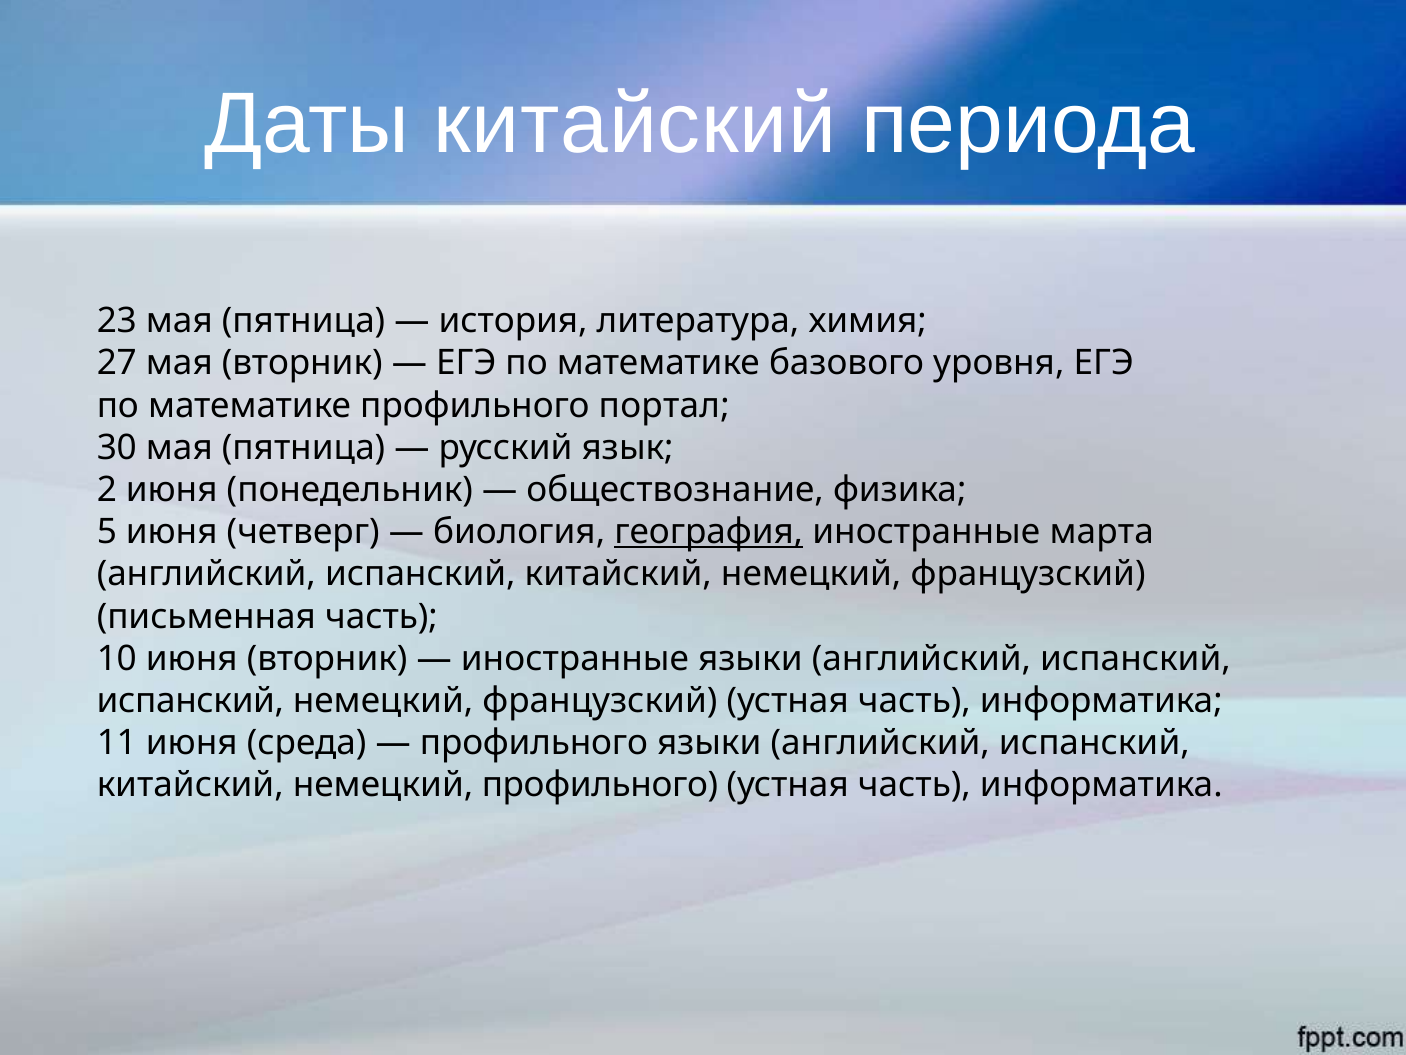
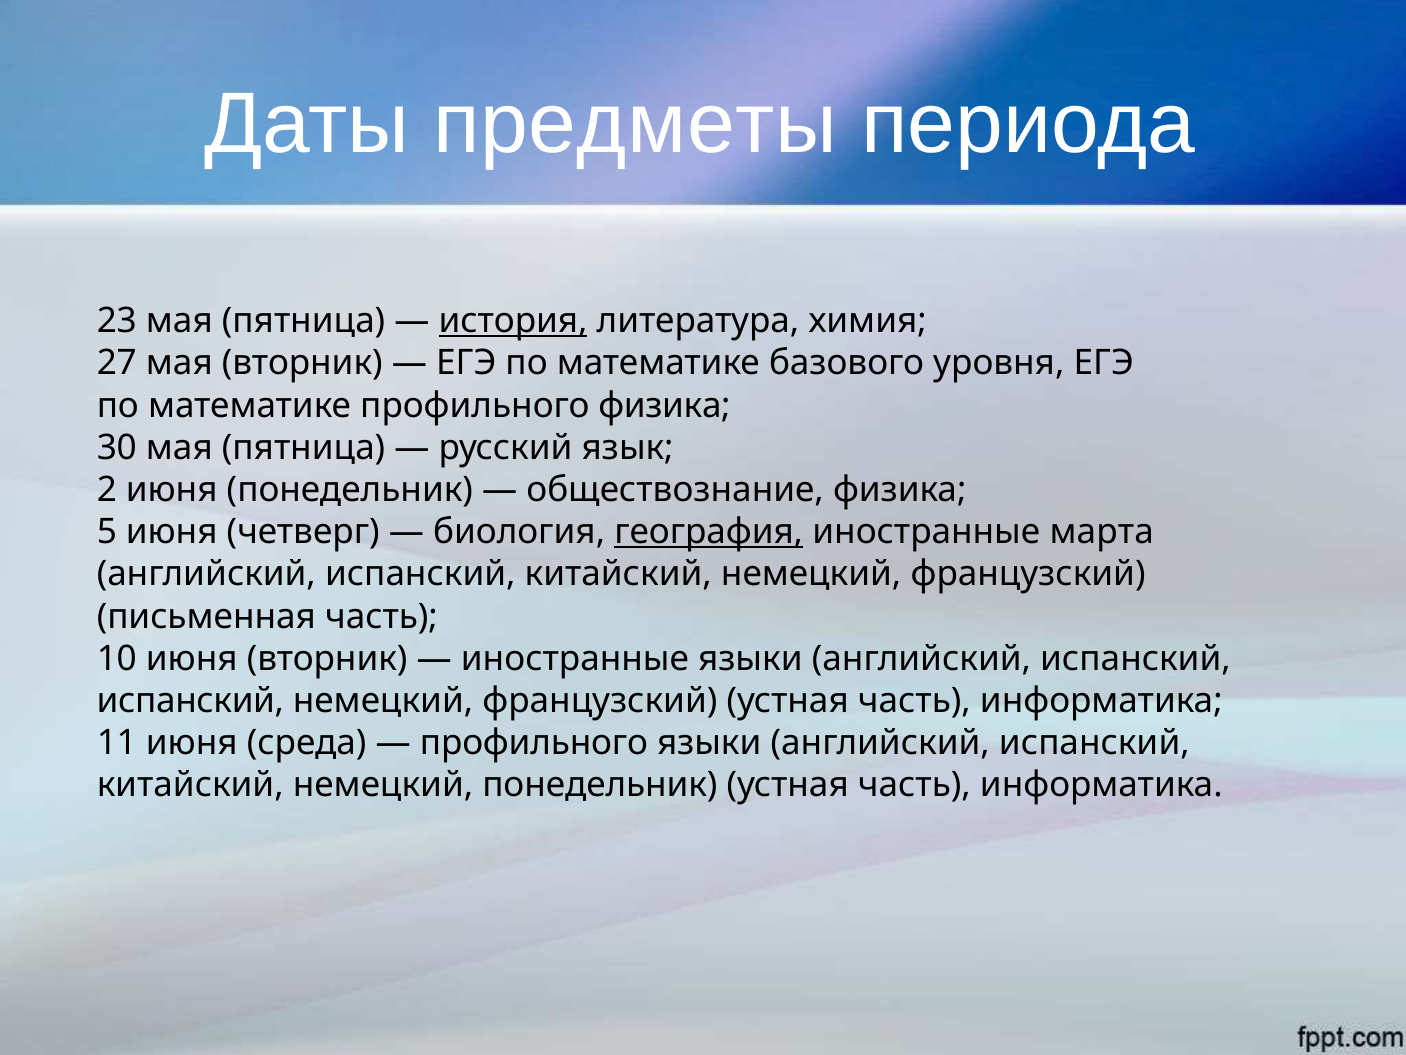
Даты китайский: китайский -> предметы (635, 124)
история underline: none -> present (513, 321)
профильного портал: портал -> физика (665, 405)
немецкий профильного: профильного -> понедельник (600, 785)
